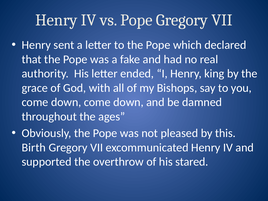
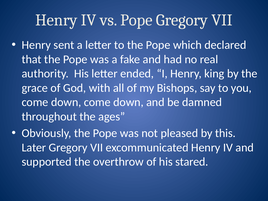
Birth: Birth -> Later (34, 148)
